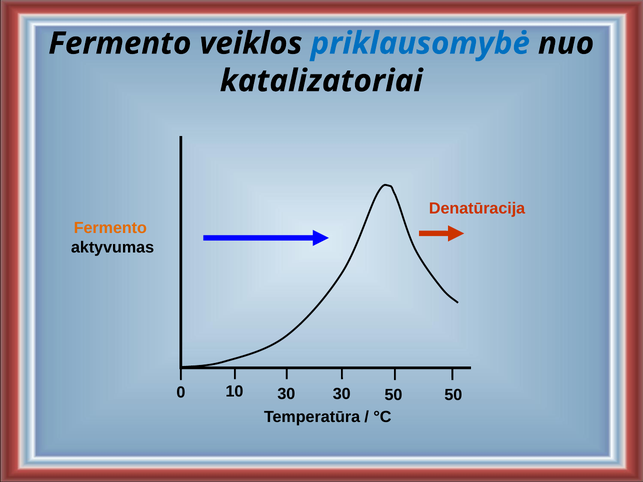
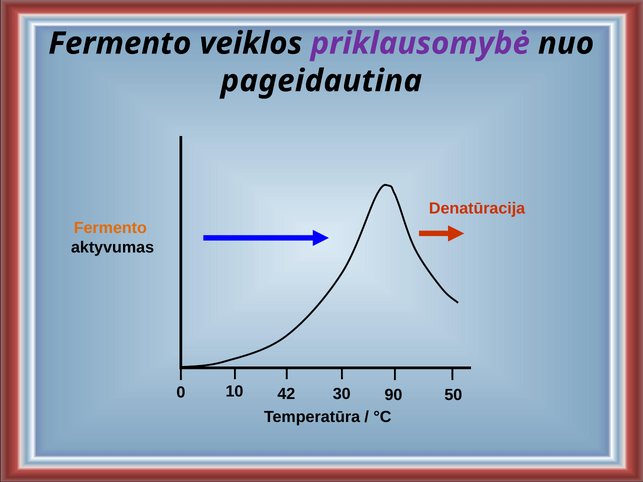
priklausomybė colour: blue -> purple (420, 43)
katalizatoriai: katalizatoriai -> pageidautina (321, 81)
10 30: 30 -> 42 (286, 394)
30 50: 50 -> 90 (393, 395)
